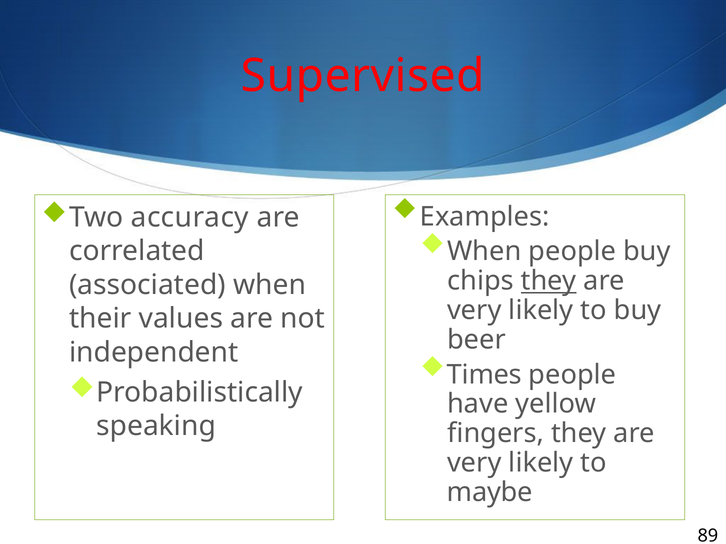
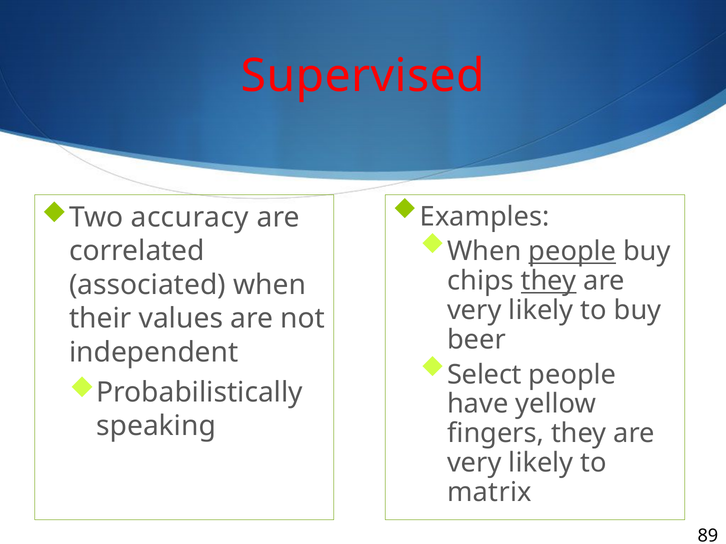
people underline: none -> present (572, 252)
Times: Times -> Select (484, 375)
maybe: maybe -> matrix (489, 493)
